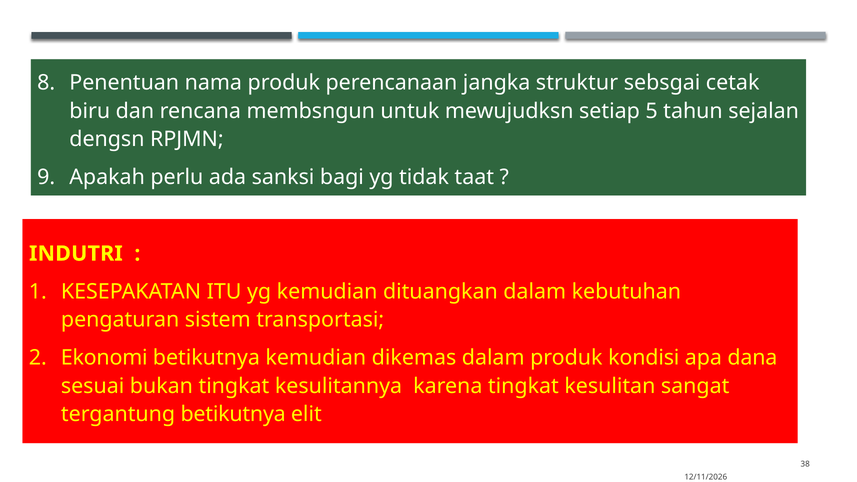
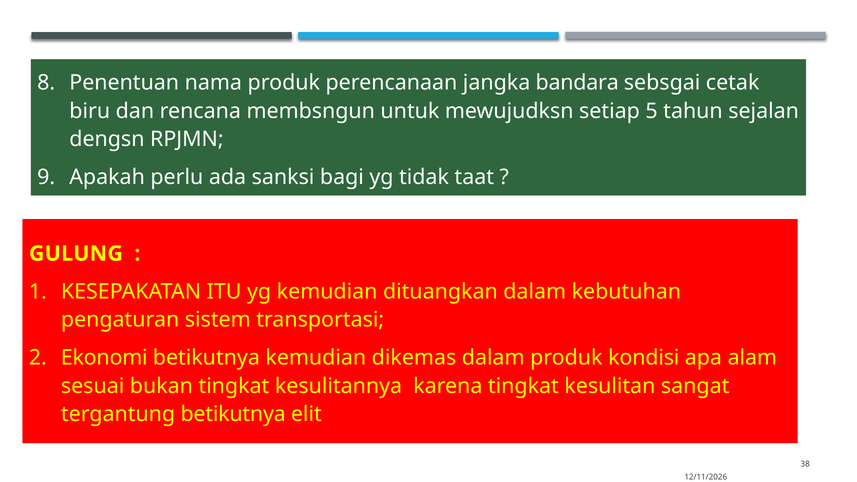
struktur: struktur -> bandara (577, 83)
INDUTRI: INDUTRI -> GULUNG (76, 254)
dana: dana -> alam (752, 358)
